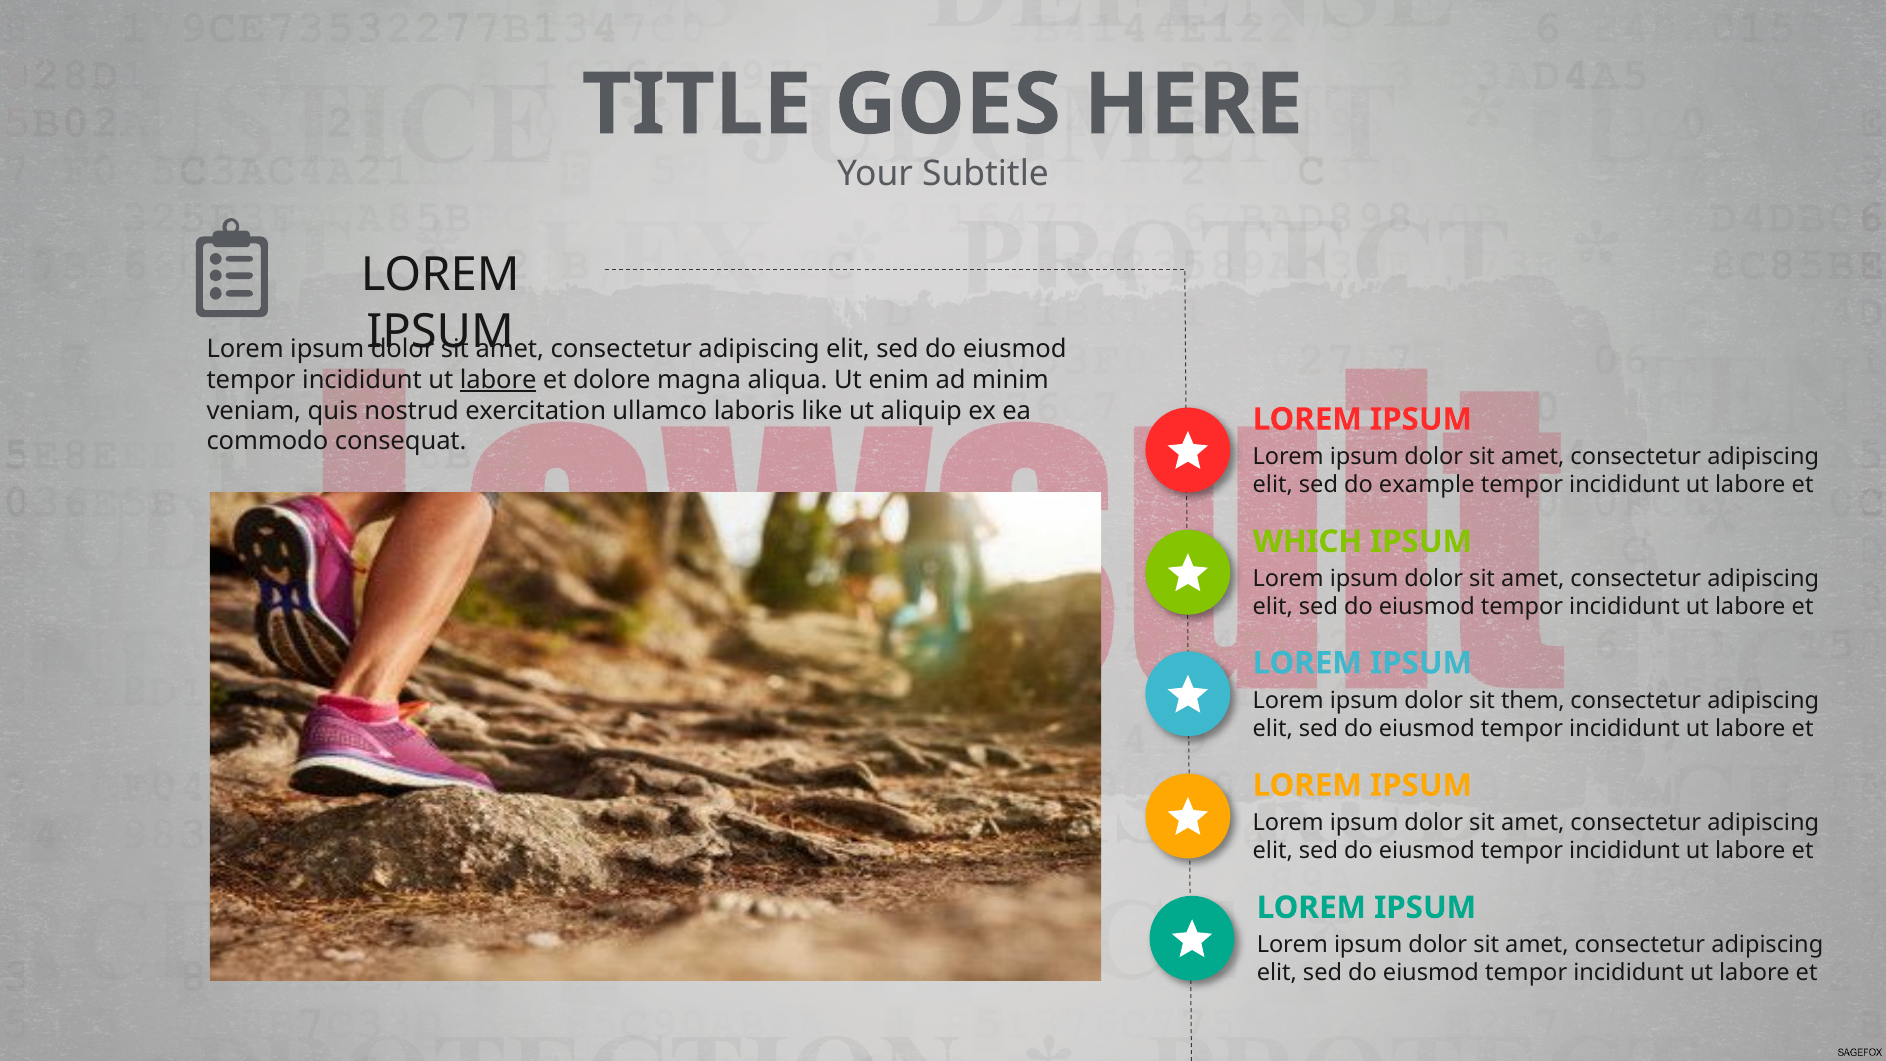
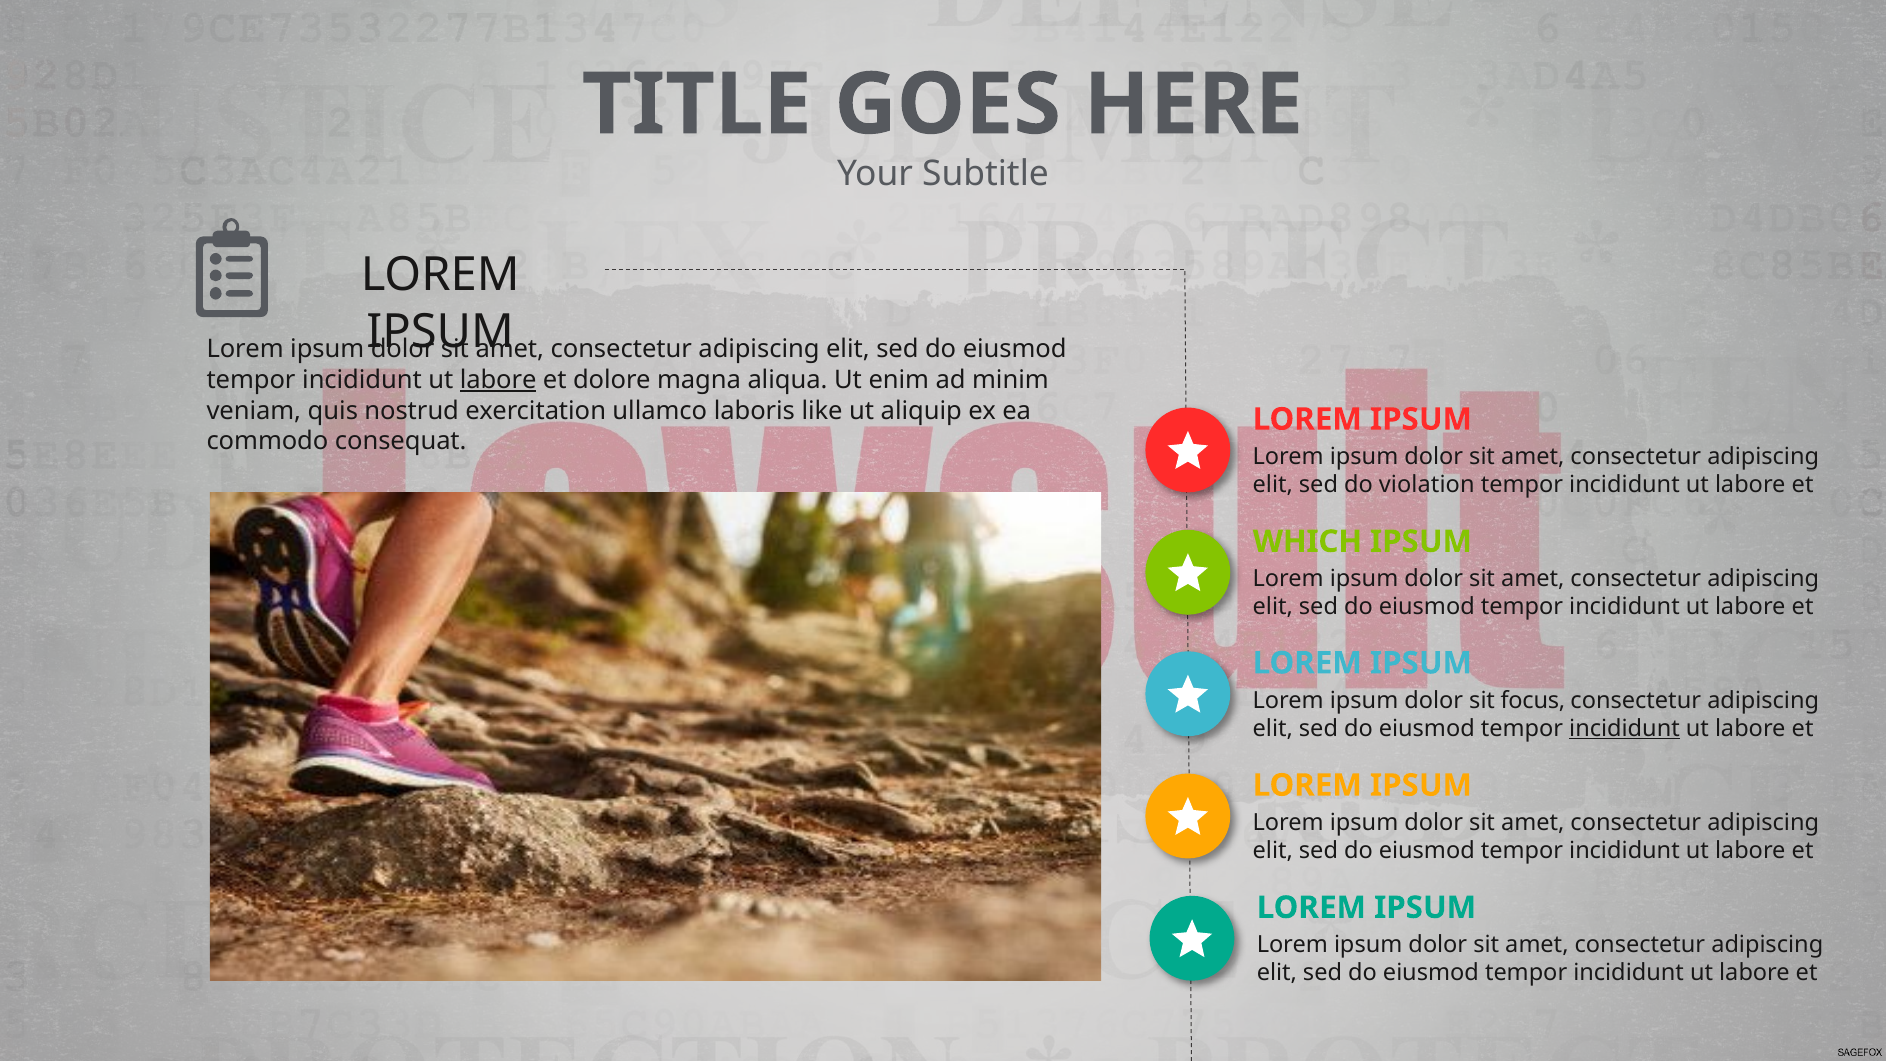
example: example -> violation (1427, 485)
them: them -> focus (1533, 700)
incididunt underline: none -> present (1625, 728)
